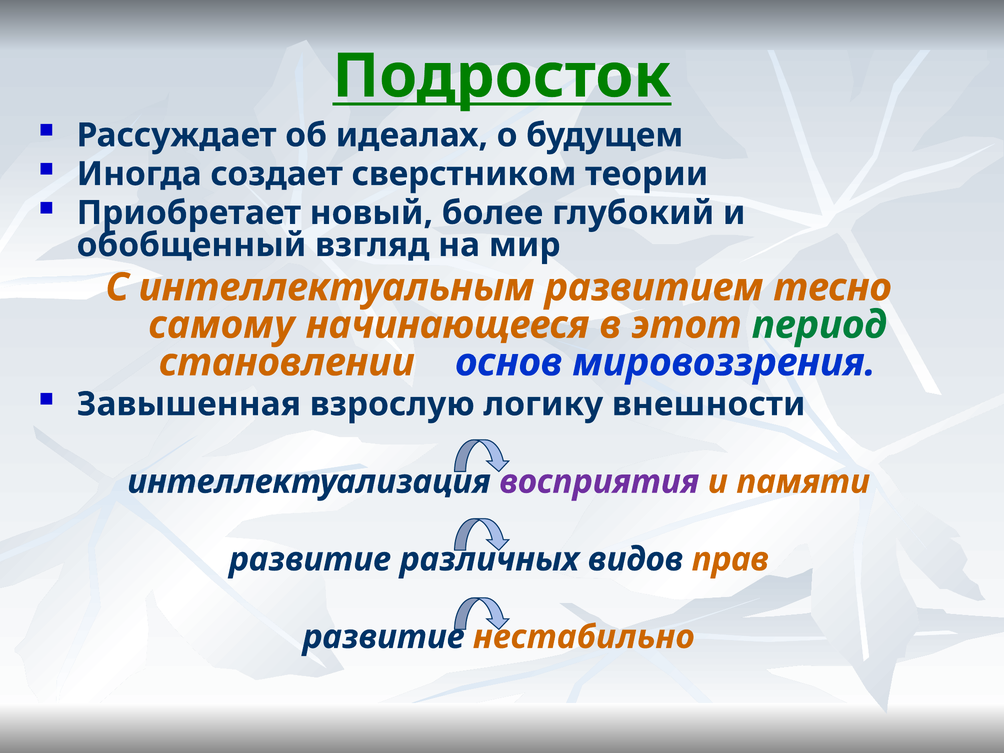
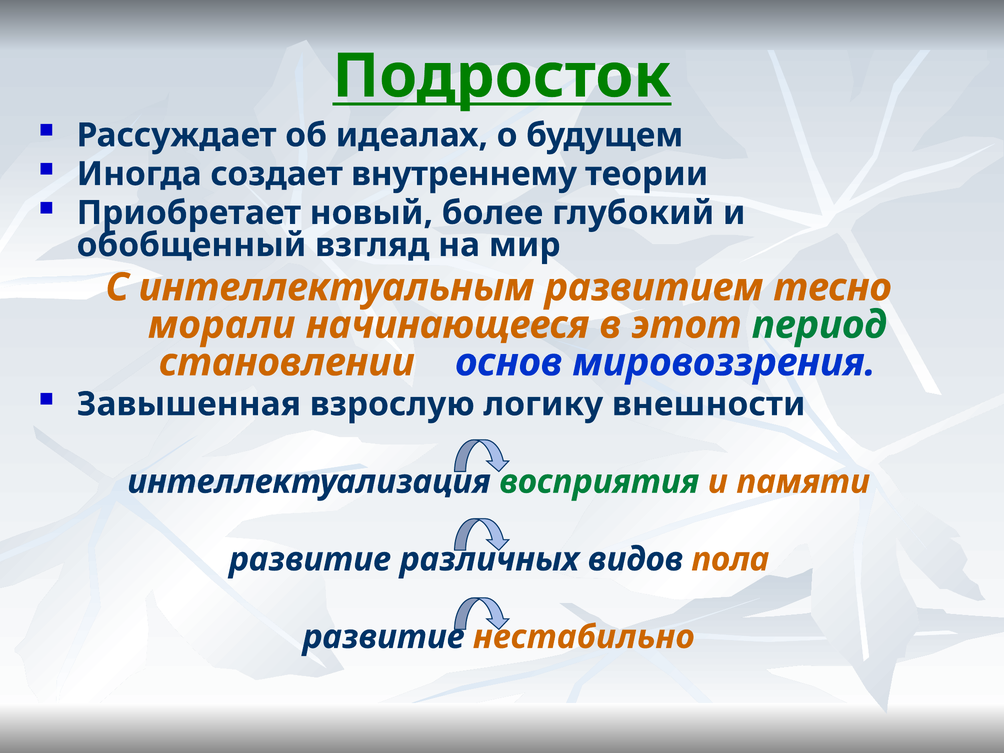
сверстником: сверстником -> внутреннему (464, 174)
самому: самому -> морали (222, 325)
восприятия colour: purple -> green (599, 482)
прав: прав -> пола (730, 559)
